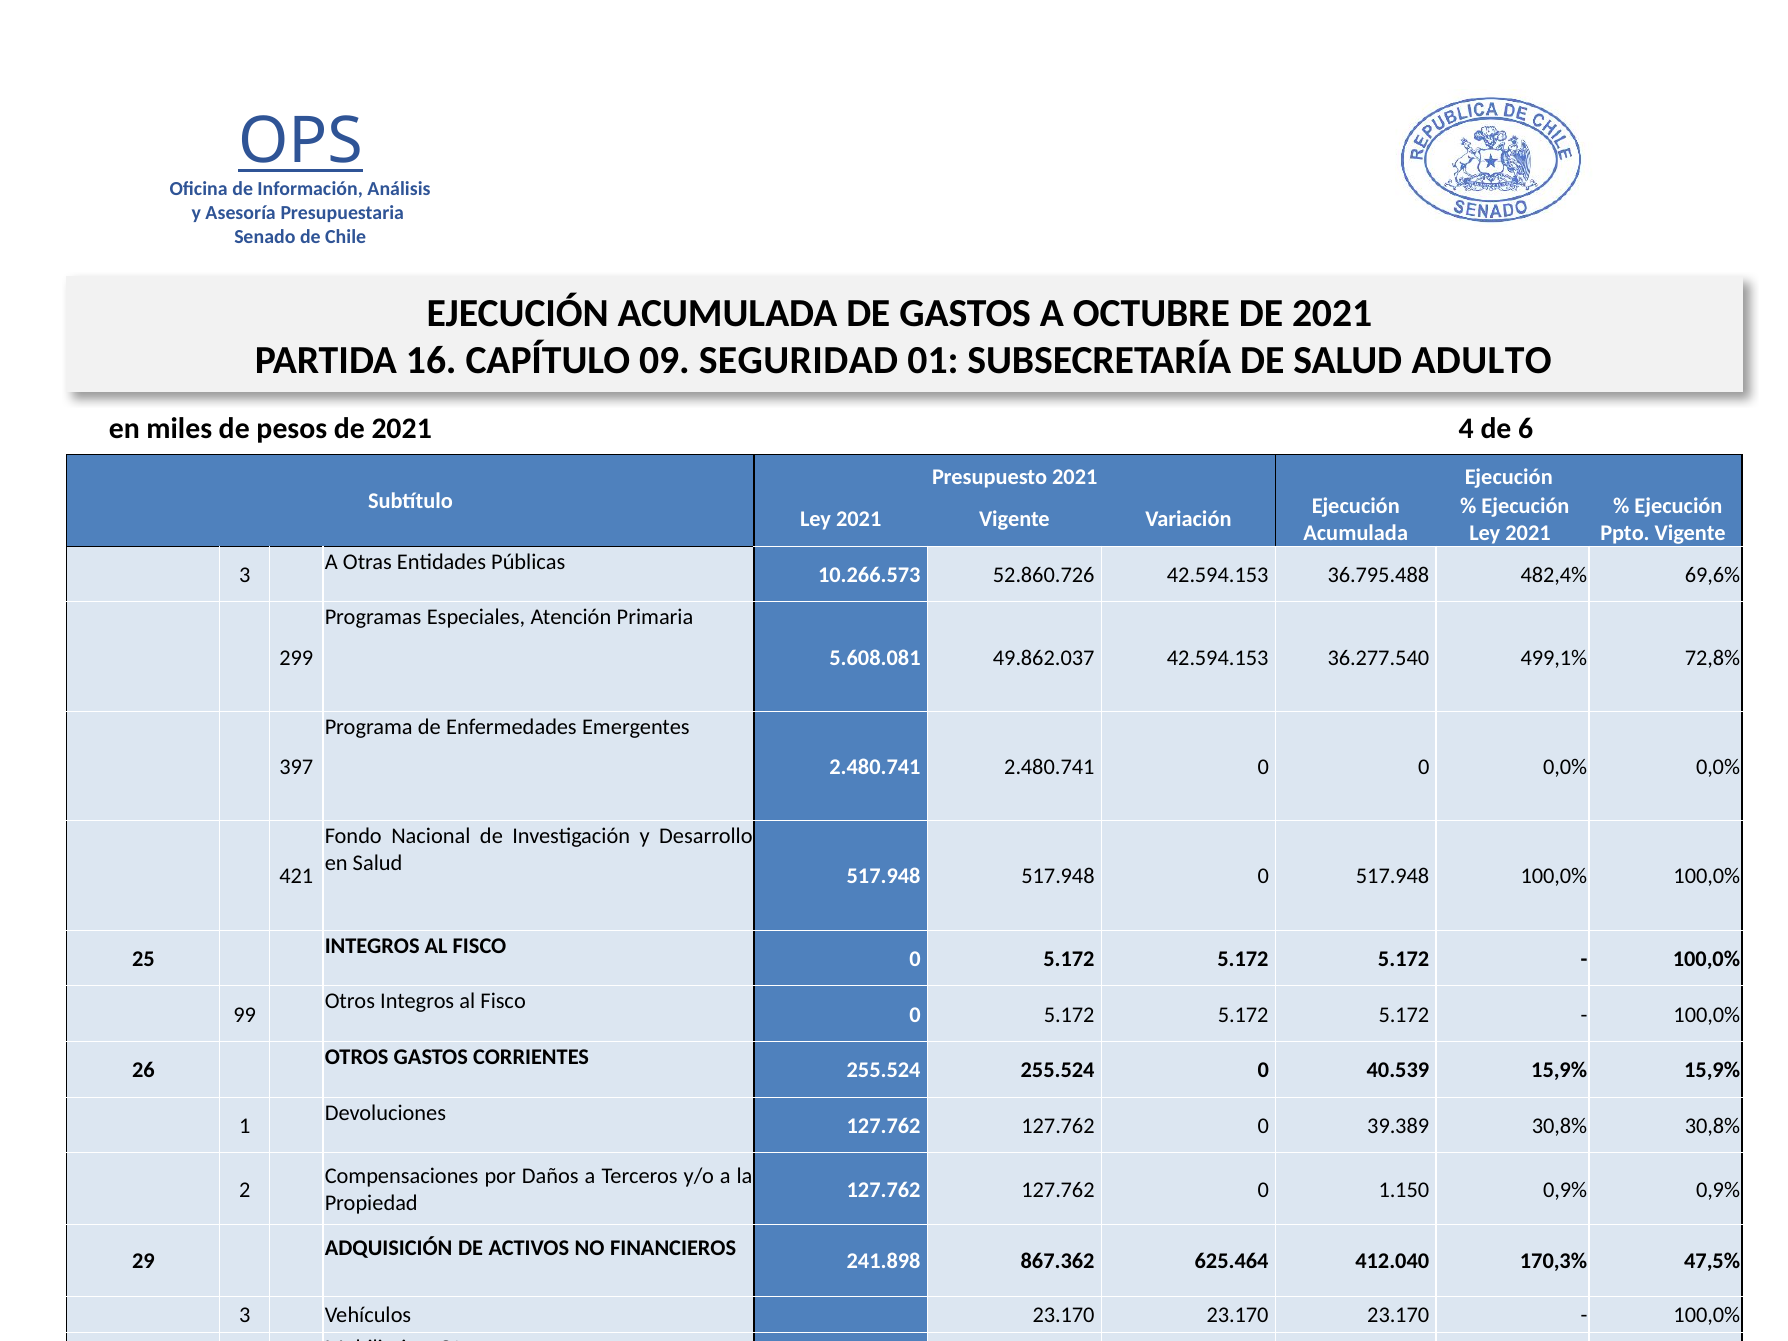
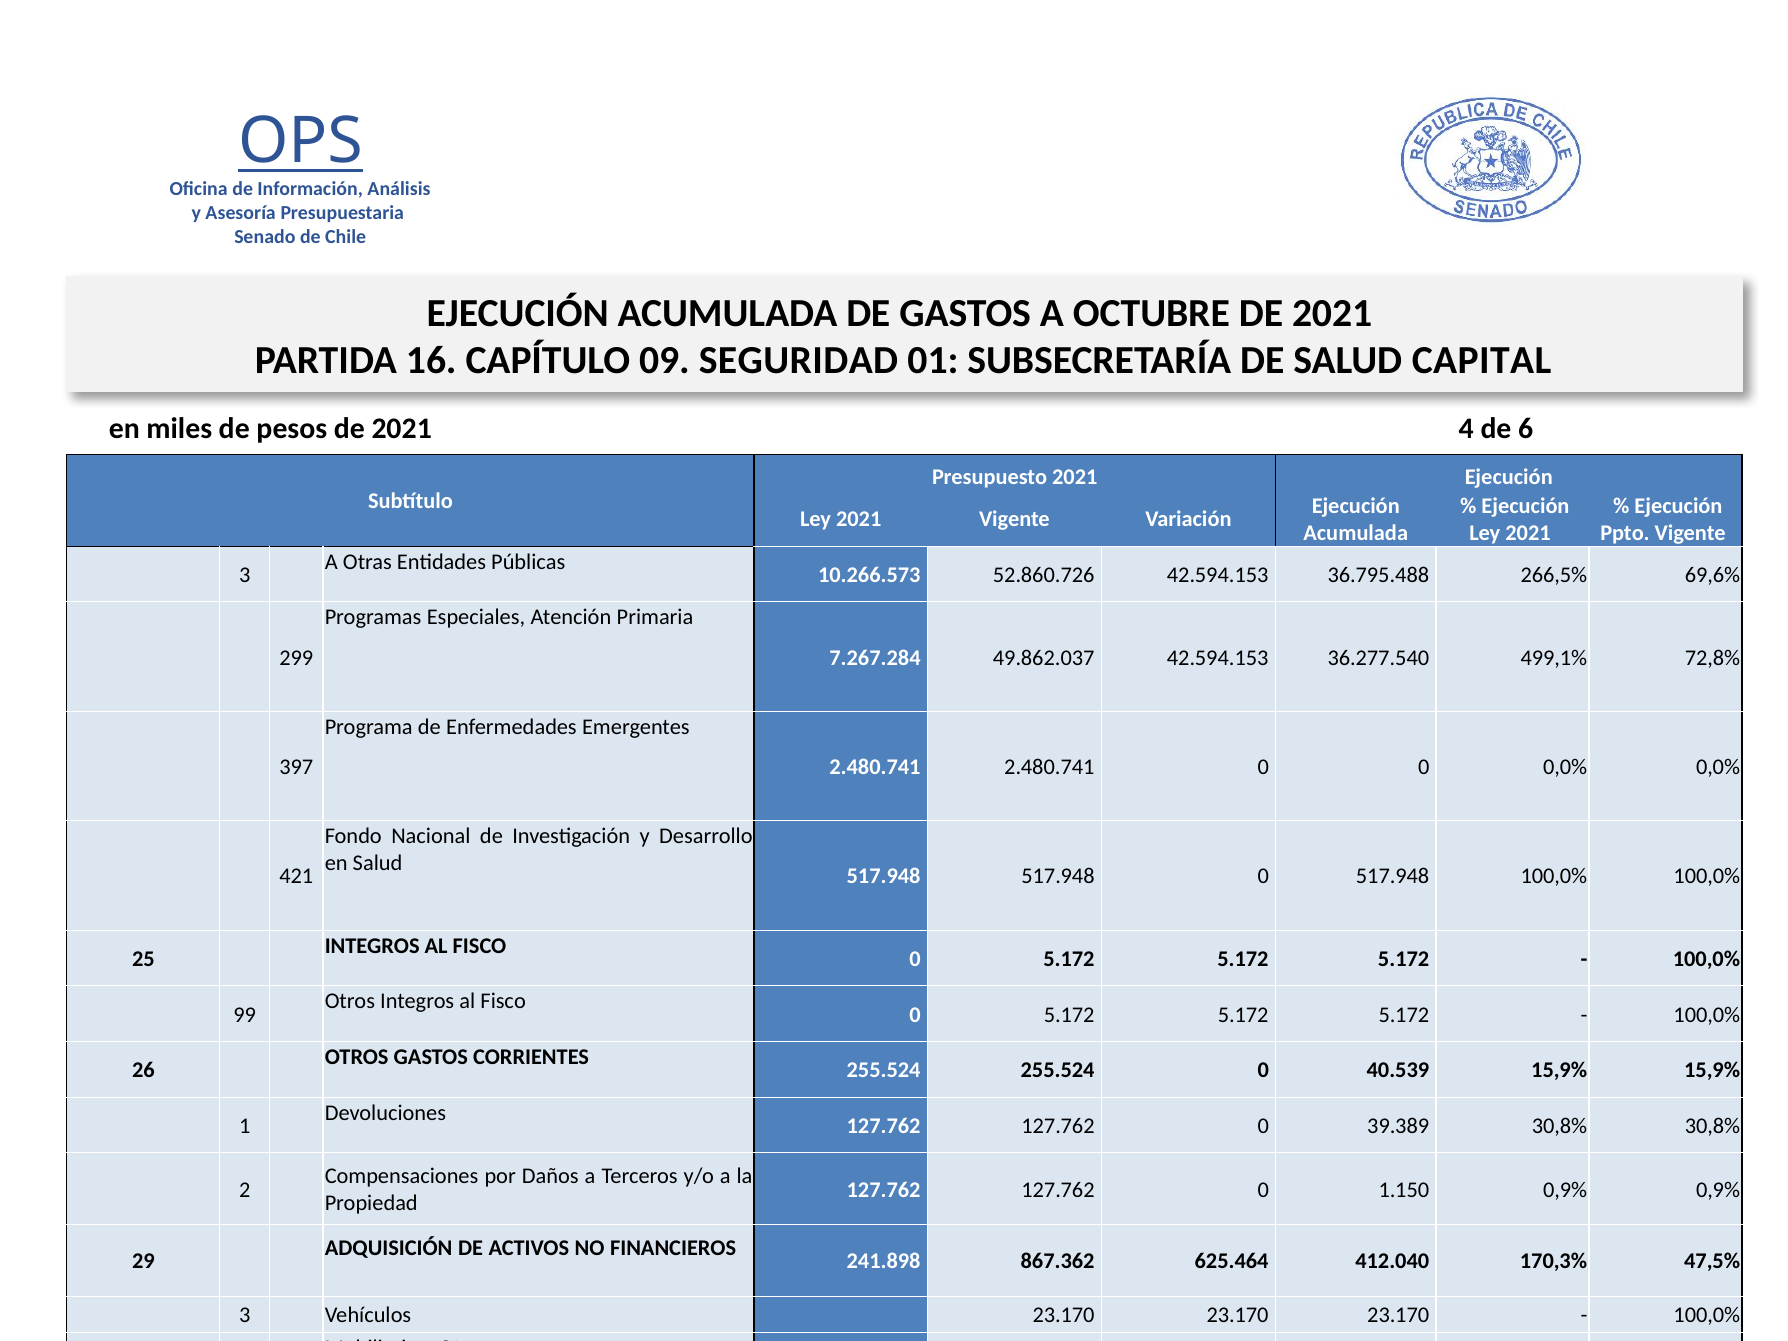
ADULTO: ADULTO -> CAPITAL (1482, 361)
482,4%: 482,4% -> 266,5% (1554, 575)
5.608.081: 5.608.081 -> 7.267.284 (875, 658)
